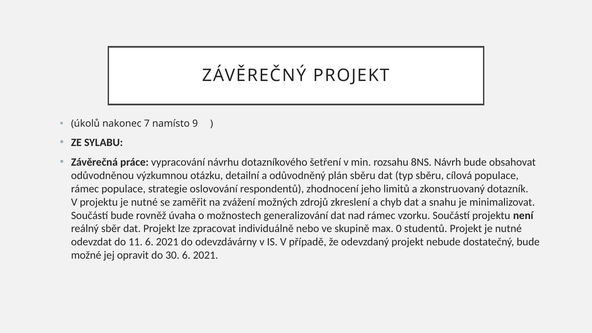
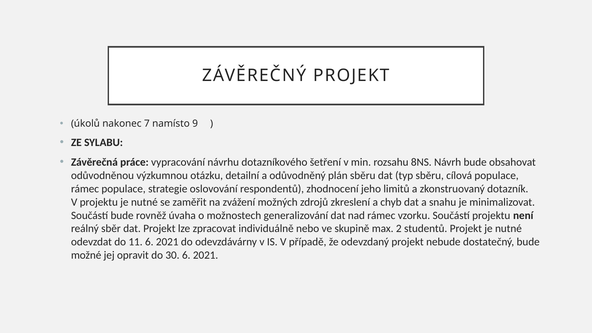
0: 0 -> 2 (399, 229)
